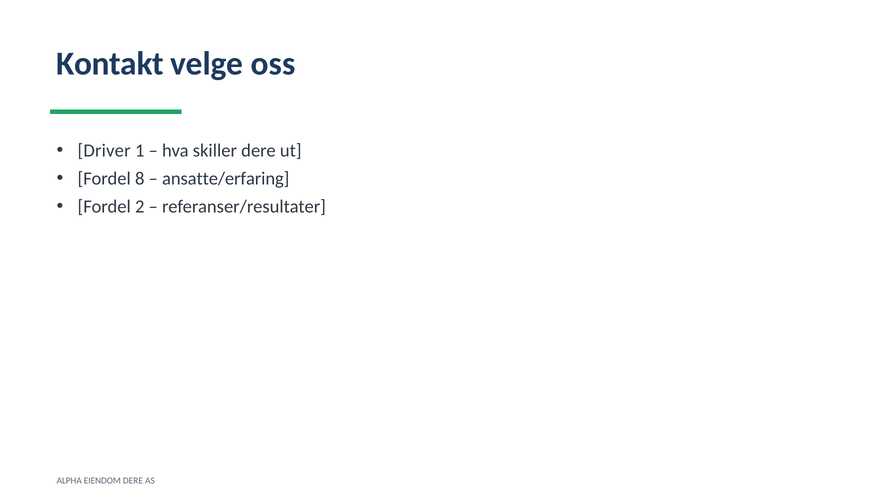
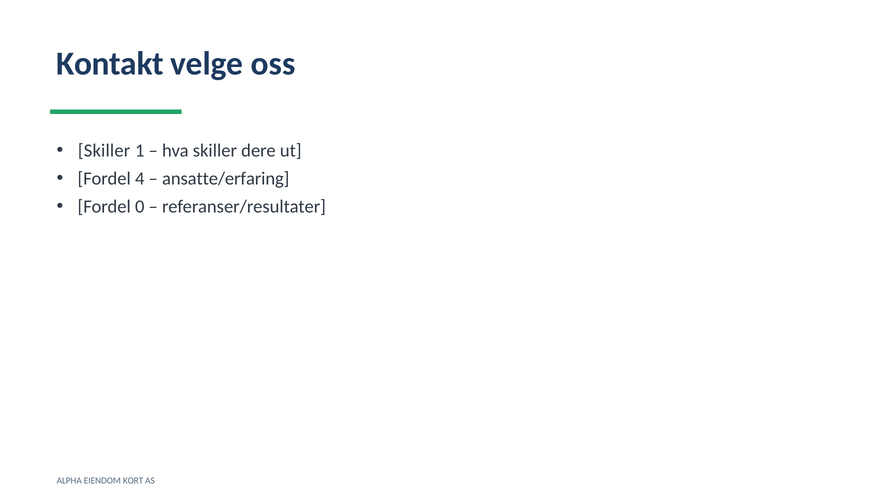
Driver: Driver -> Skiller (104, 151)
8: 8 -> 4 (140, 179)
2: 2 -> 0 (140, 207)
EIENDOM DERE: DERE -> KORT (133, 481)
